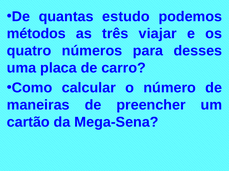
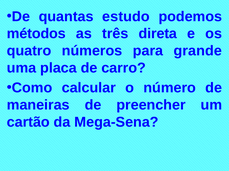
viajar: viajar -> direta (158, 34)
desses: desses -> grande (198, 51)
